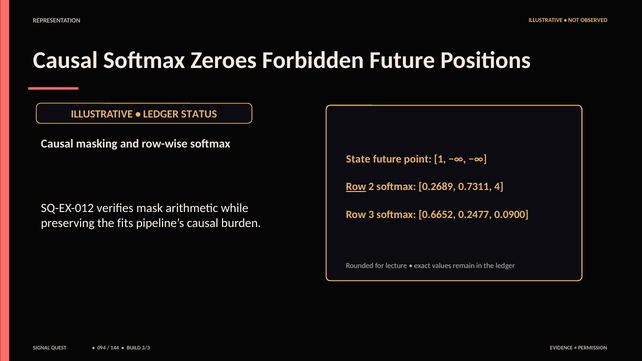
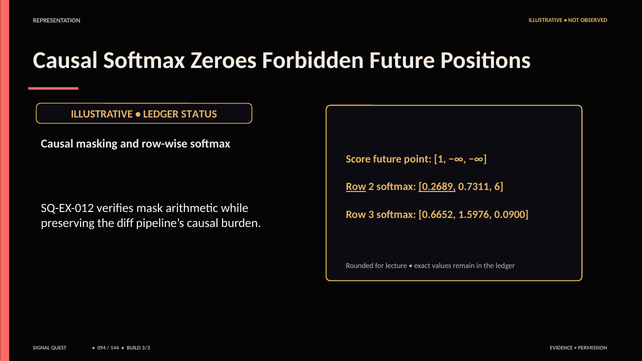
State: State -> Score (358, 159)
0.2689 underline: none -> present (437, 187)
4: 4 -> 6 (499, 187)
0.2477: 0.2477 -> 1.5976 (475, 215)
fits: fits -> diff (125, 223)
